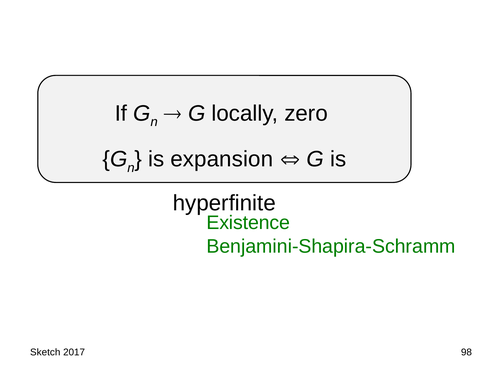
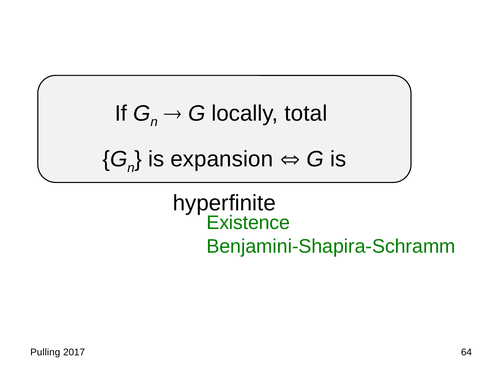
zero: zero -> total (306, 113)
Sketch: Sketch -> Pulling (45, 352)
98: 98 -> 64 (466, 352)
